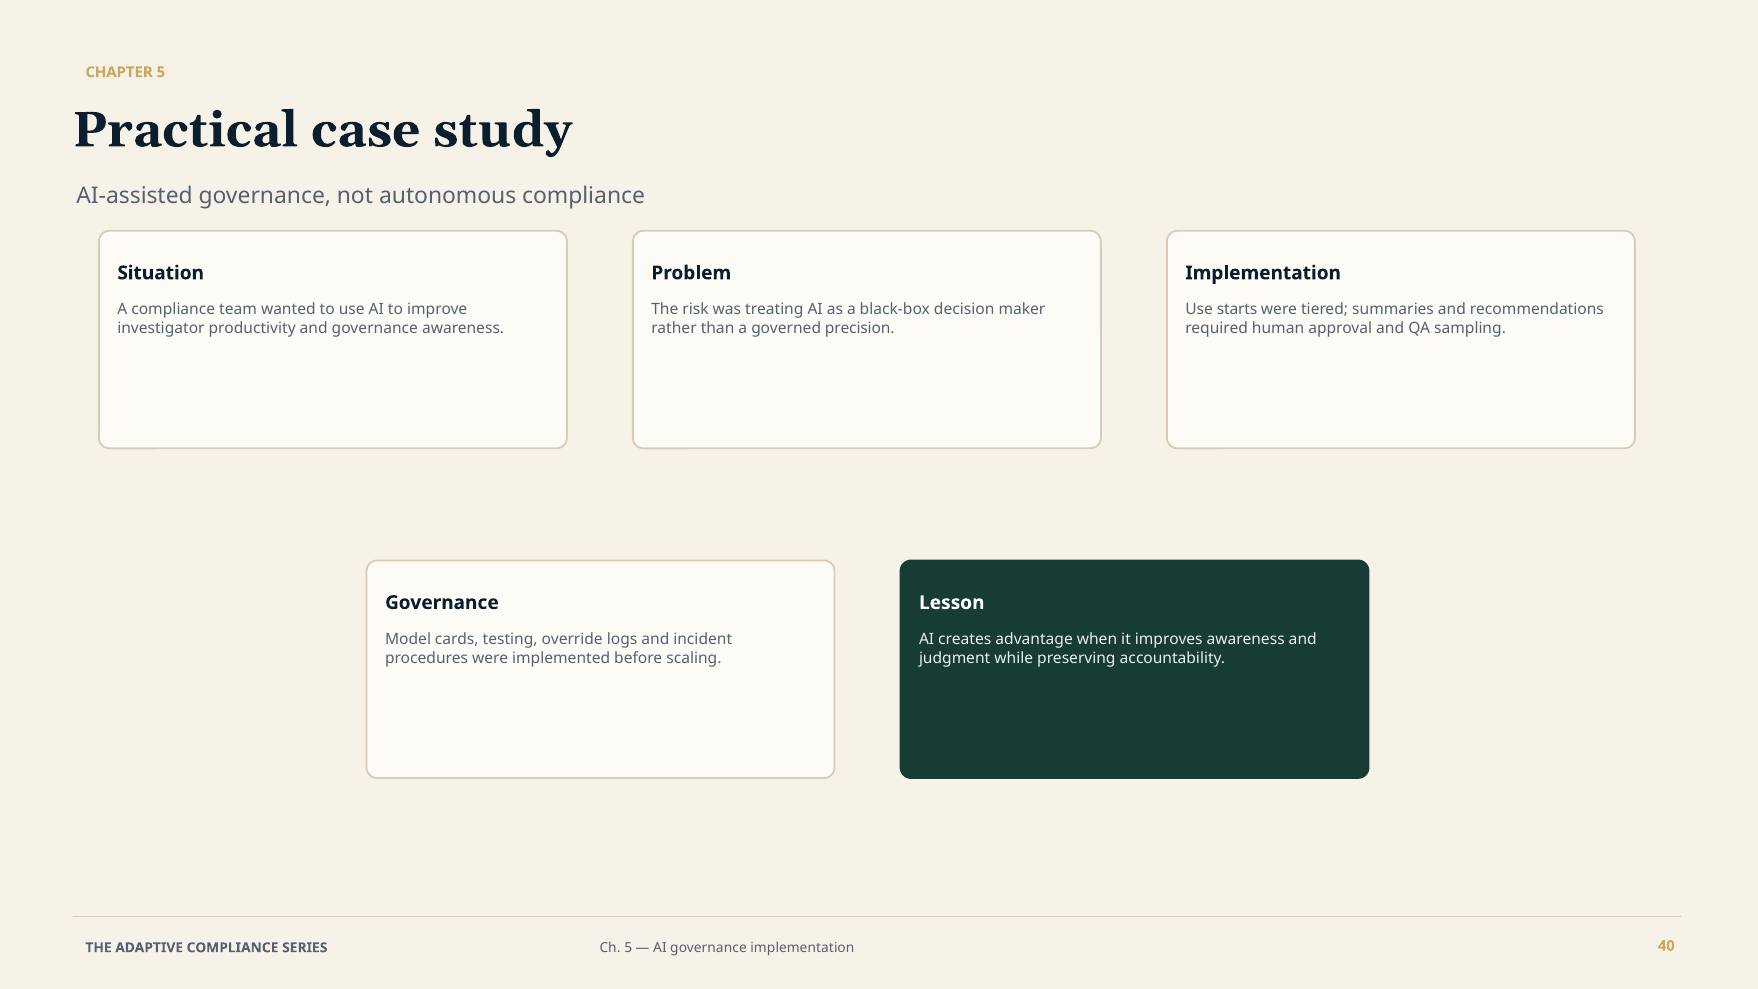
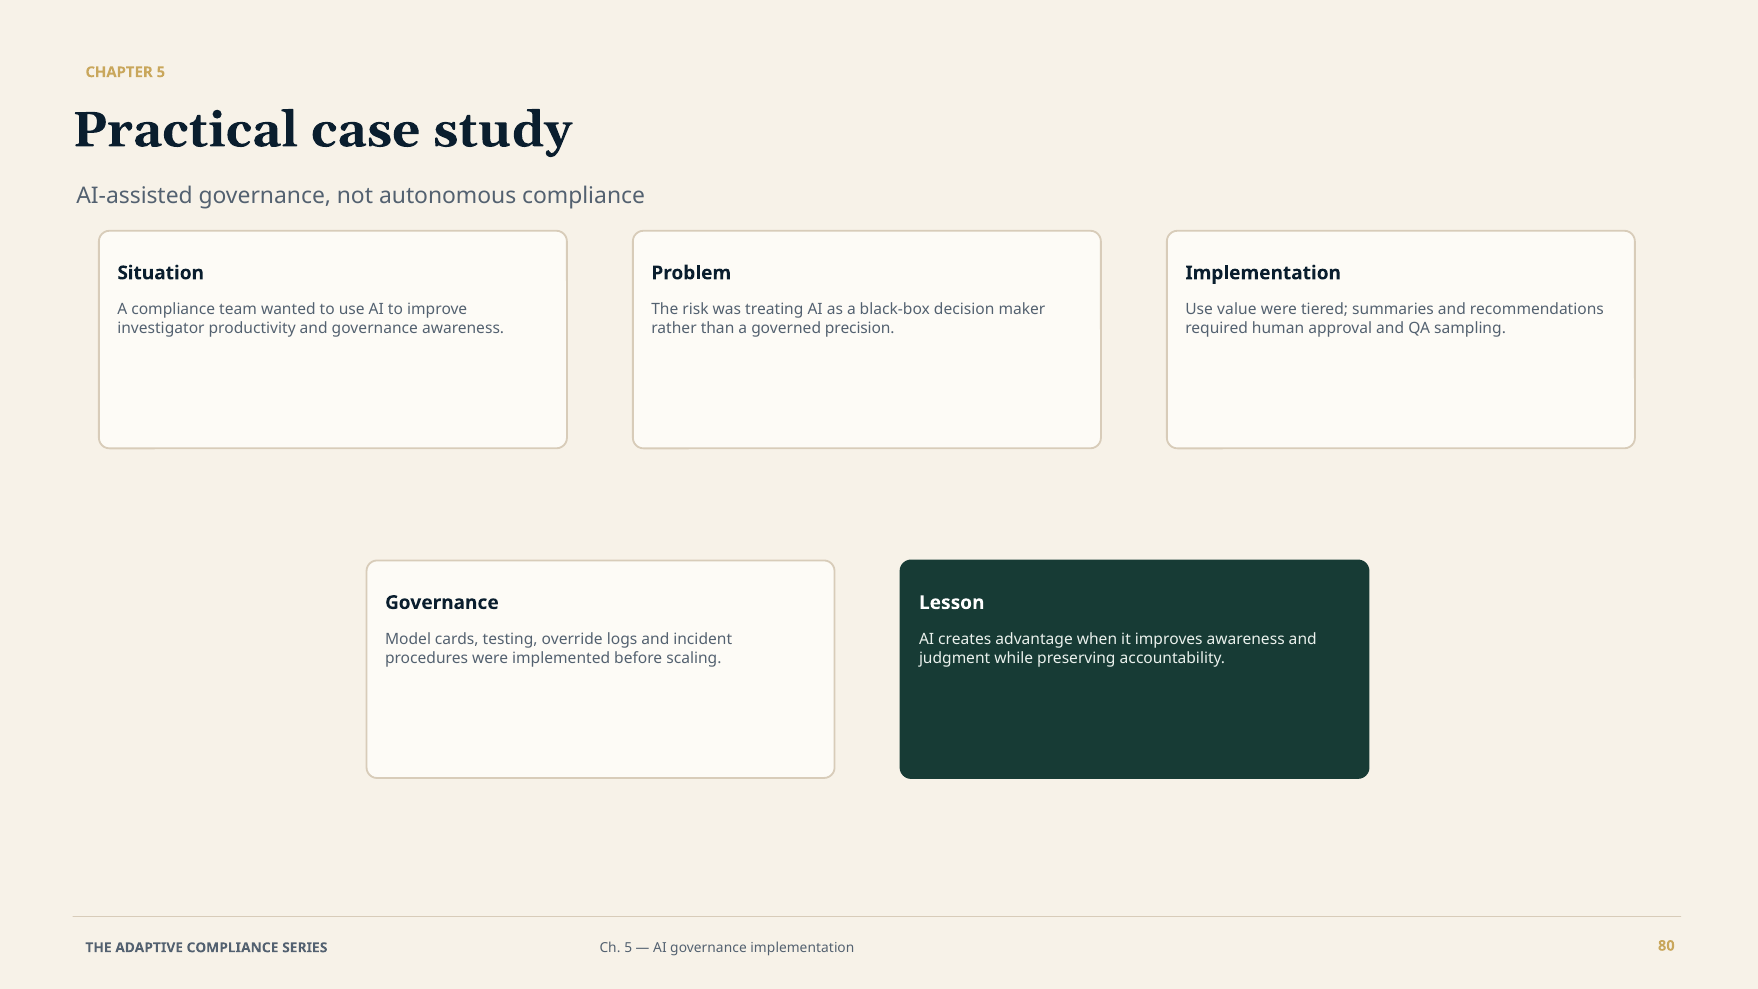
starts: starts -> value (1237, 310)
40: 40 -> 80 (1666, 946)
